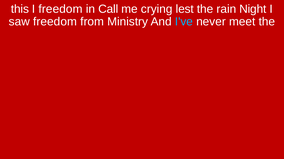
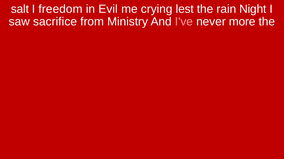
this: this -> salt (20, 9)
Call: Call -> Evil (108, 9)
saw freedom: freedom -> sacrifice (55, 22)
I've colour: light blue -> pink (184, 22)
meet: meet -> more (242, 22)
